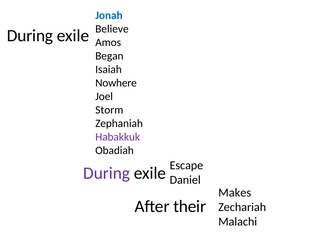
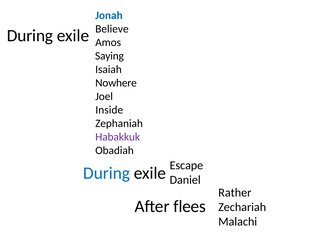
Began: Began -> Saying (109, 56)
Storm: Storm -> Inside (109, 110)
During colour: purple -> blue (107, 173)
Makes: Makes -> Rather (235, 192)
their: their -> flees (190, 206)
